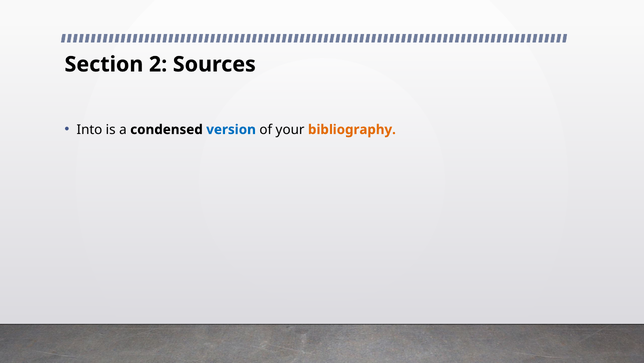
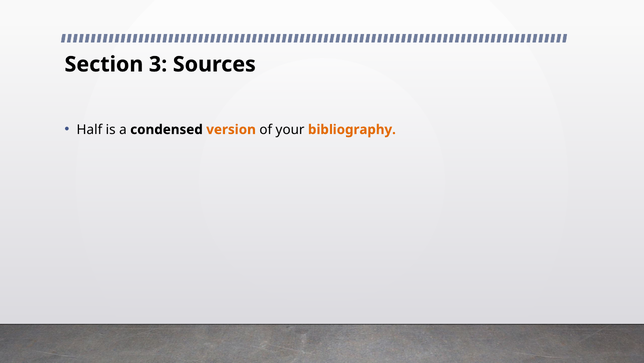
2: 2 -> 3 (158, 64)
Into: Into -> Half (89, 129)
version colour: blue -> orange (231, 129)
